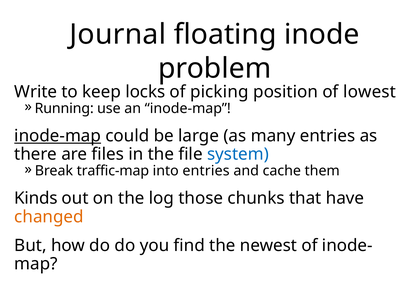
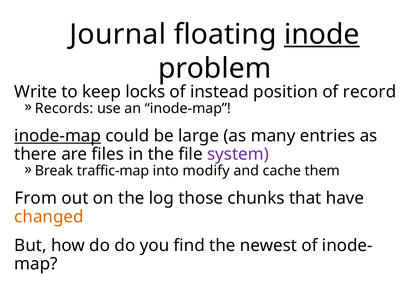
inode underline: none -> present (322, 34)
picking: picking -> instead (219, 92)
lowest: lowest -> record (370, 92)
Running: Running -> Records (64, 108)
system colour: blue -> purple (238, 154)
into entries: entries -> modify (206, 171)
Kinds: Kinds -> From (36, 198)
